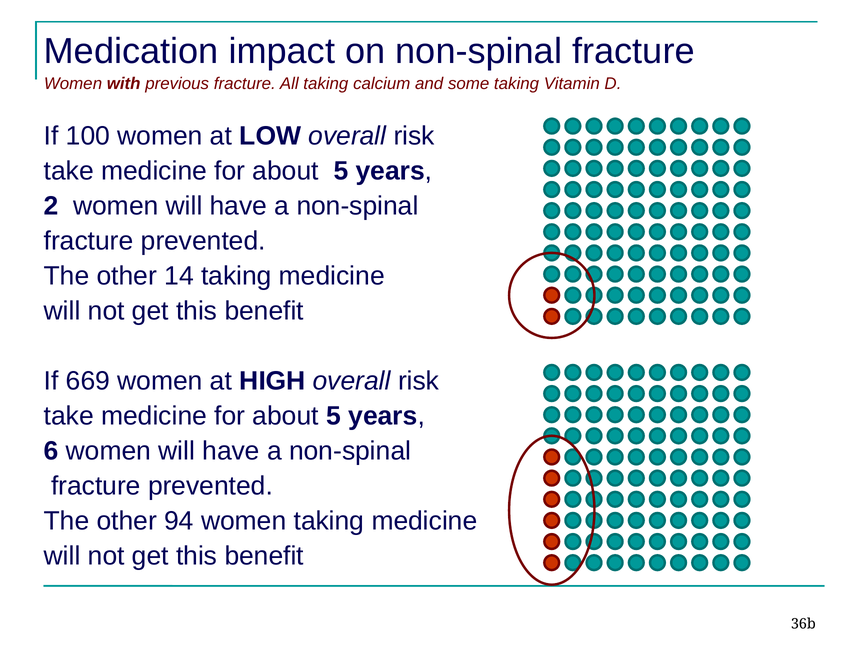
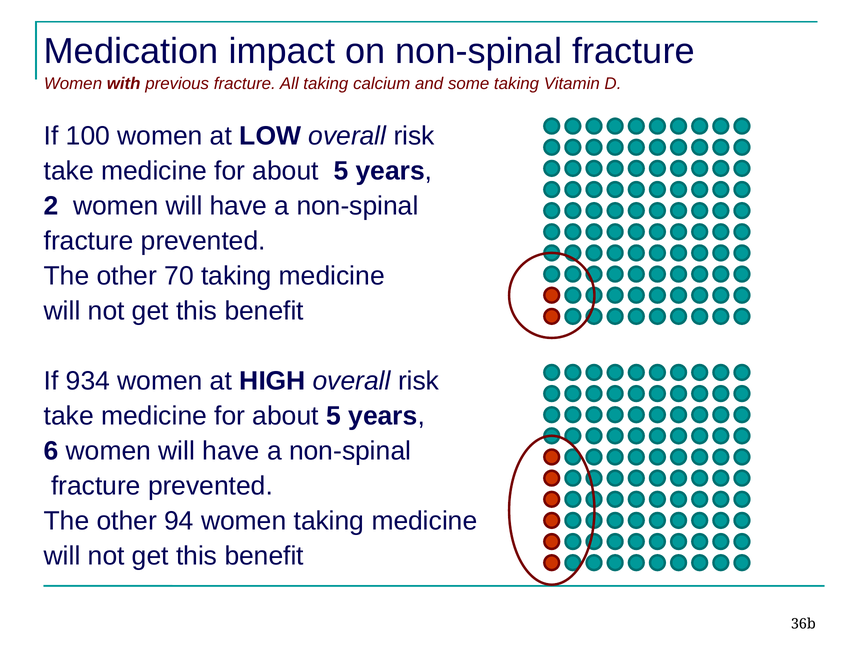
14: 14 -> 70 (179, 276)
669: 669 -> 934 (88, 381)
